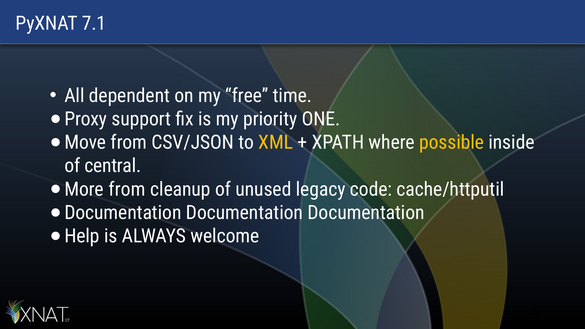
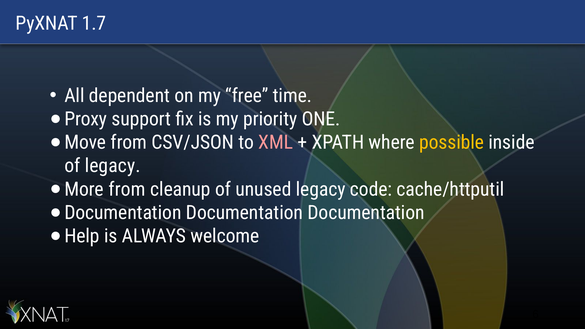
7.1: 7.1 -> 1.7 (94, 23)
XML colour: yellow -> pink (276, 143)
of central: central -> legacy (113, 166)
